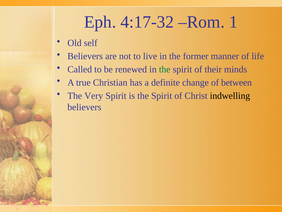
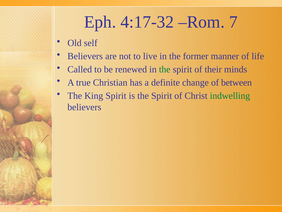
1: 1 -> 7 (233, 22)
Very: Very -> King (94, 96)
indwelling colour: black -> green (230, 96)
